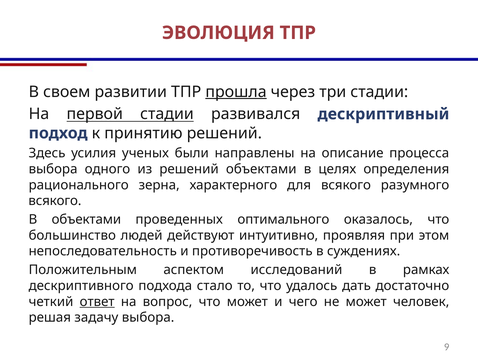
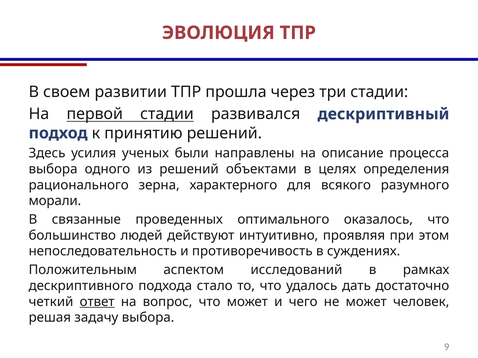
прошла underline: present -> none (236, 92)
всякого: всякого -> морали (55, 201)
В объектами: объектами -> связанные (86, 220)
